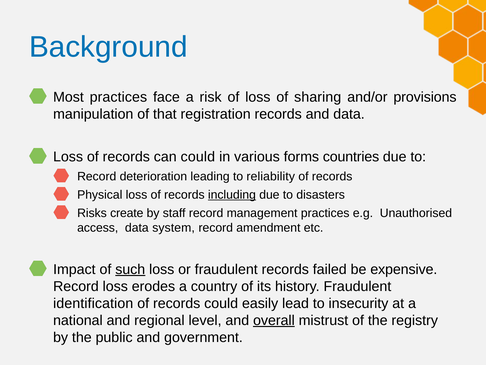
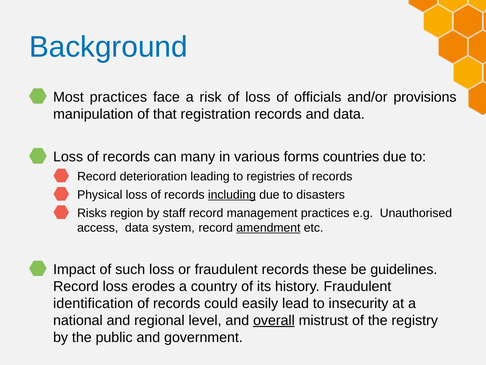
sharing: sharing -> officials (318, 97)
can could: could -> many (198, 157)
reliability: reliability -> registries (271, 176)
create: create -> region (127, 213)
amendment underline: none -> present (268, 227)
such underline: present -> none (130, 269)
failed: failed -> these (330, 269)
expensive: expensive -> guidelines (404, 269)
